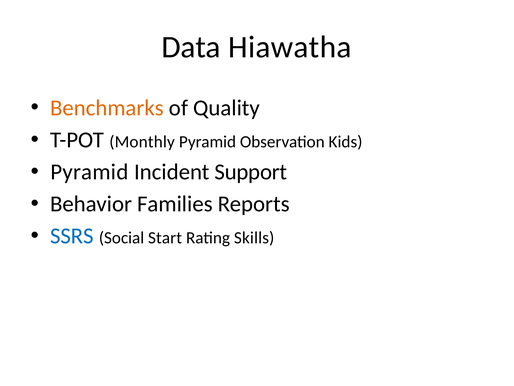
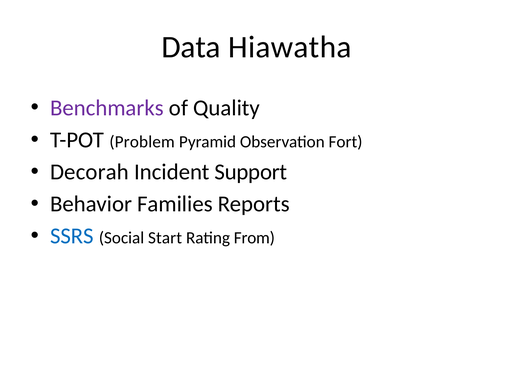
Benchmarks colour: orange -> purple (107, 108)
Monthly: Monthly -> Problem (142, 142)
Kids: Kids -> Fort (346, 142)
Pyramid: Pyramid -> Decorah (89, 172)
Skills: Skills -> From (254, 238)
